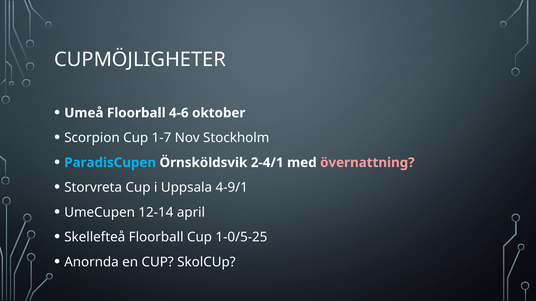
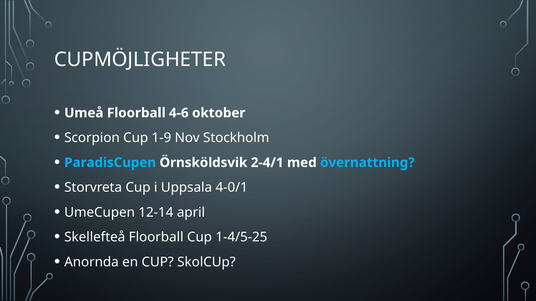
1-7: 1-7 -> 1-9 (161, 138)
övernattning colour: pink -> light blue (367, 163)
4-9/1: 4-9/1 -> 4-0/1 (232, 188)
1-0/5-25: 1-0/5-25 -> 1-4/5-25 (241, 238)
